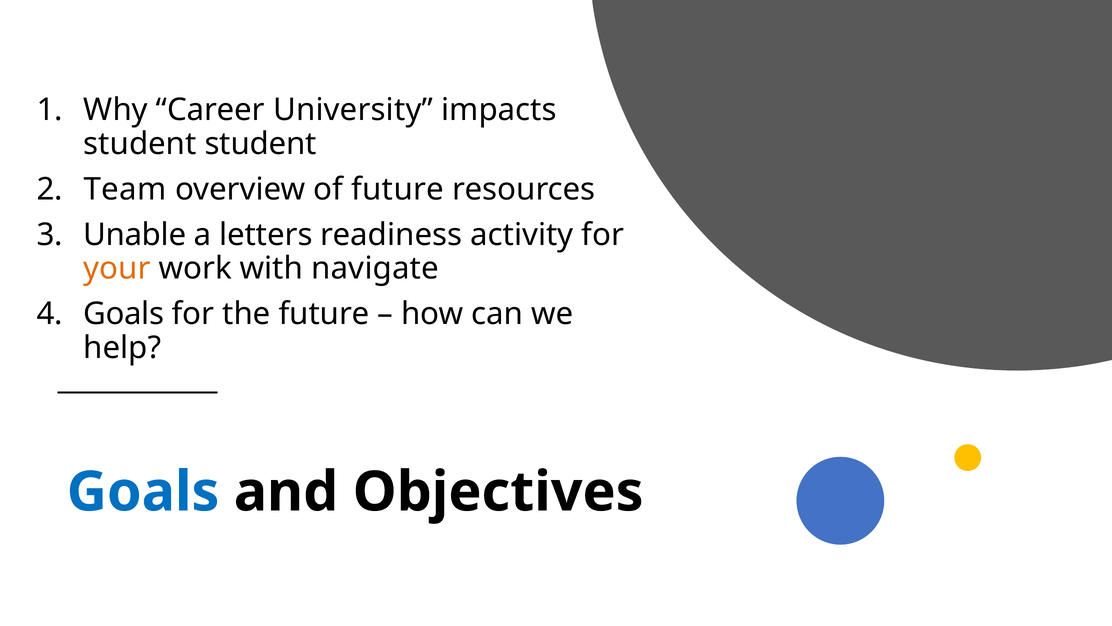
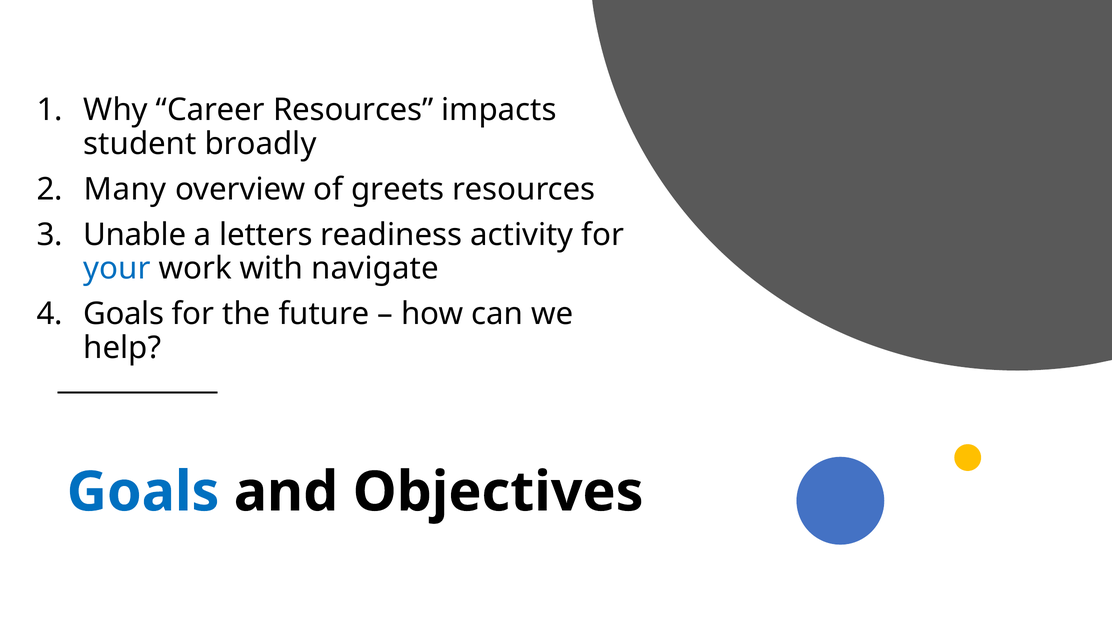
Career University: University -> Resources (353, 110)
student student: student -> broadly (261, 144)
Team: Team -> Many (125, 189)
of future: future -> greets (398, 189)
your colour: orange -> blue (117, 268)
